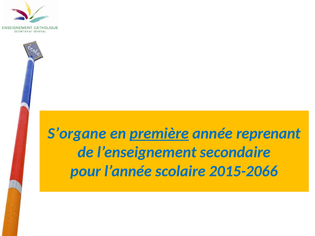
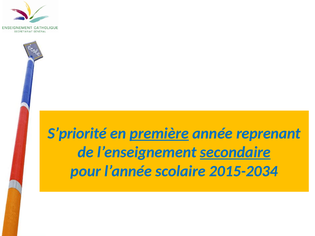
S’organe: S’organe -> S’priorité (77, 134)
secondaire underline: none -> present (235, 152)
2015-2066: 2015-2066 -> 2015-2034 (243, 171)
